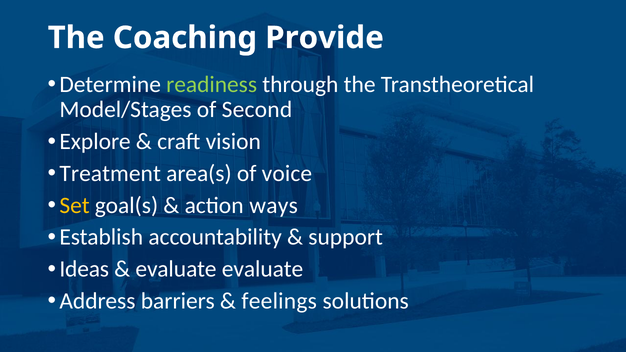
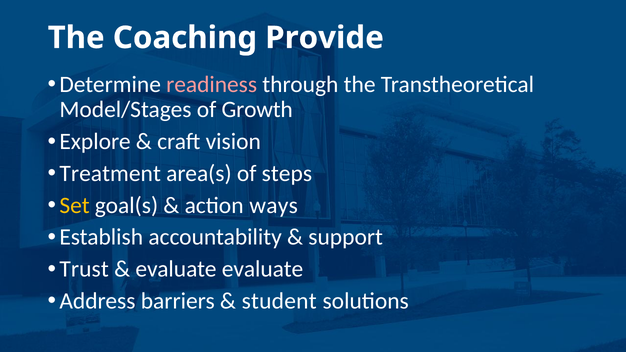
readiness colour: light green -> pink (212, 84)
Second: Second -> Growth (257, 110)
voice: voice -> steps (287, 174)
Ideas: Ideas -> Trust (84, 269)
feelings: feelings -> student (279, 301)
